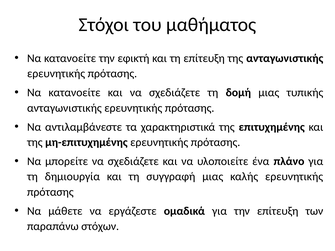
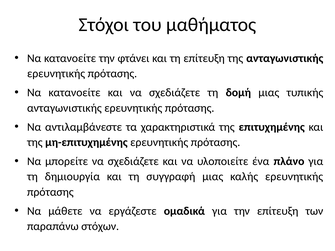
εφικτή: εφικτή -> φτάνει (134, 58)
